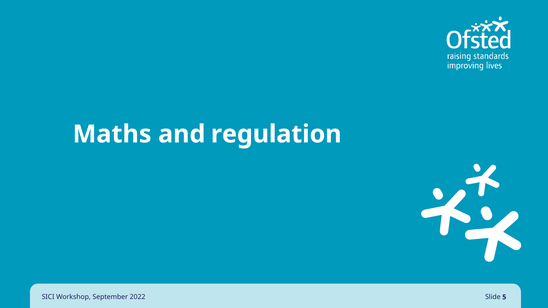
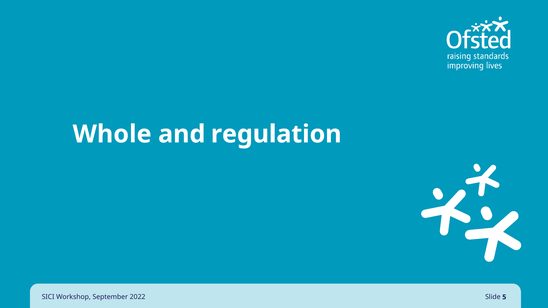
Maths: Maths -> Whole (112, 134)
